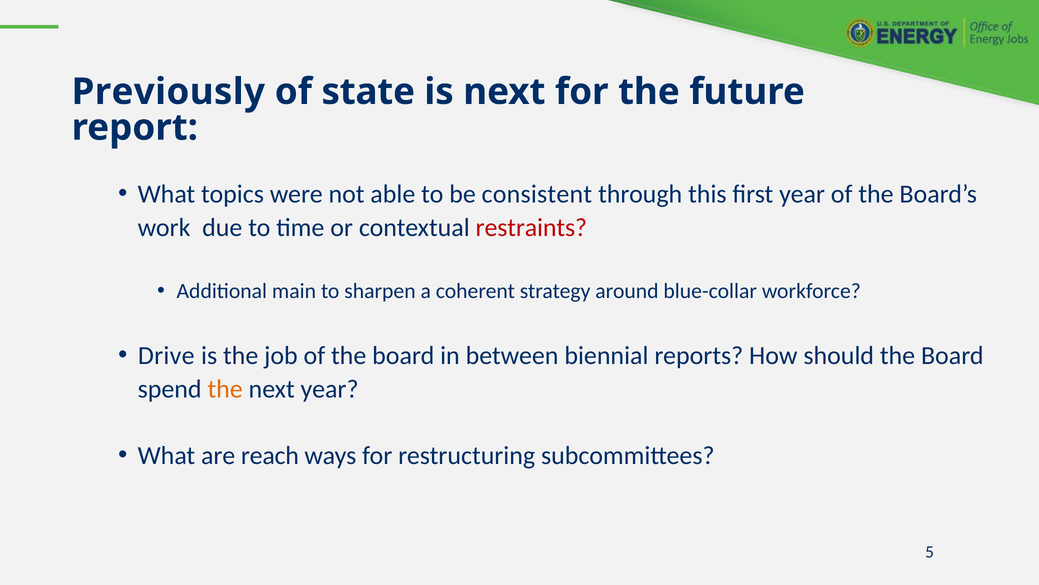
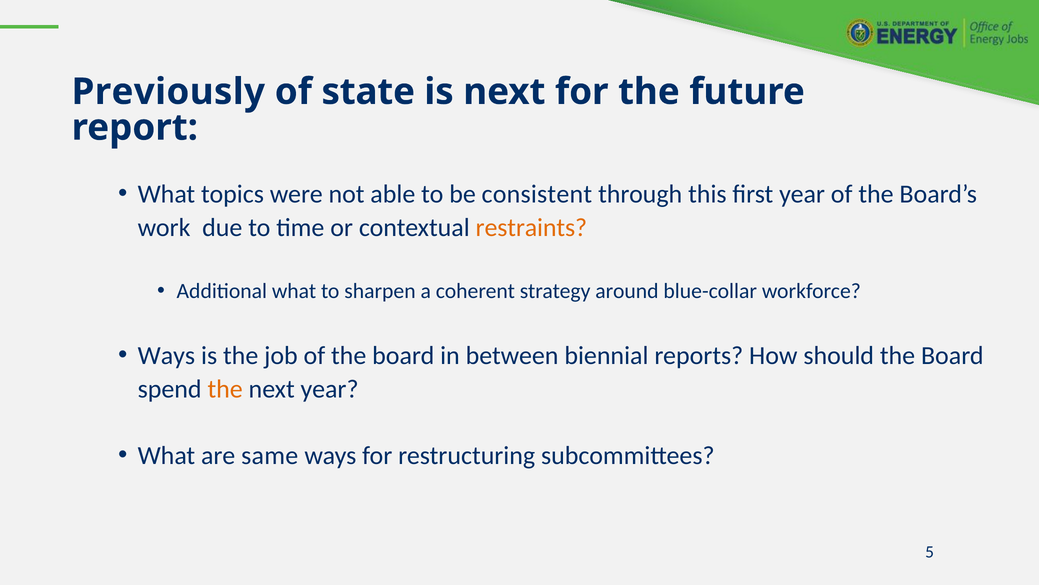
restraints colour: red -> orange (531, 227)
Additional main: main -> what (294, 291)
Drive: Drive -> Ways (166, 355)
reach: reach -> same (270, 455)
